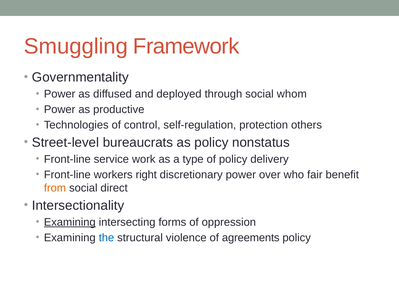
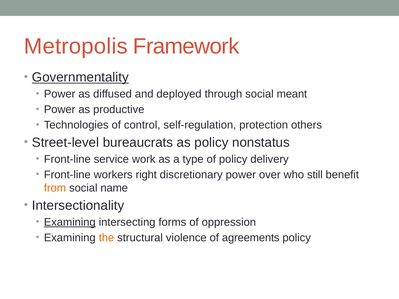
Smuggling: Smuggling -> Metropolis (76, 46)
Governmentality underline: none -> present (80, 77)
whom: whom -> meant (292, 94)
fair: fair -> still (315, 175)
direct: direct -> name (114, 188)
the colour: blue -> orange (106, 238)
